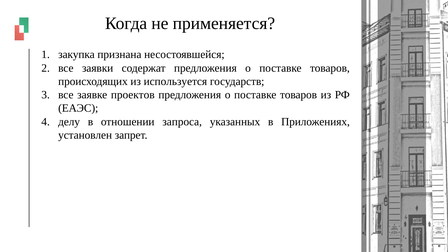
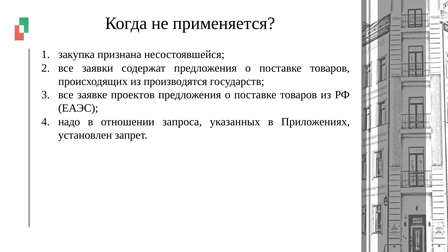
используется: используется -> производятся (175, 81)
делу: делу -> надо (69, 122)
